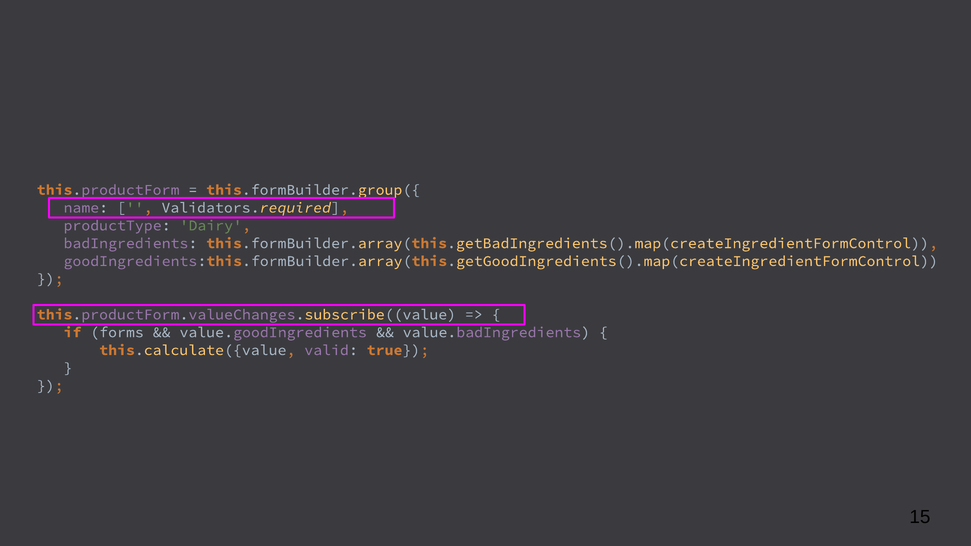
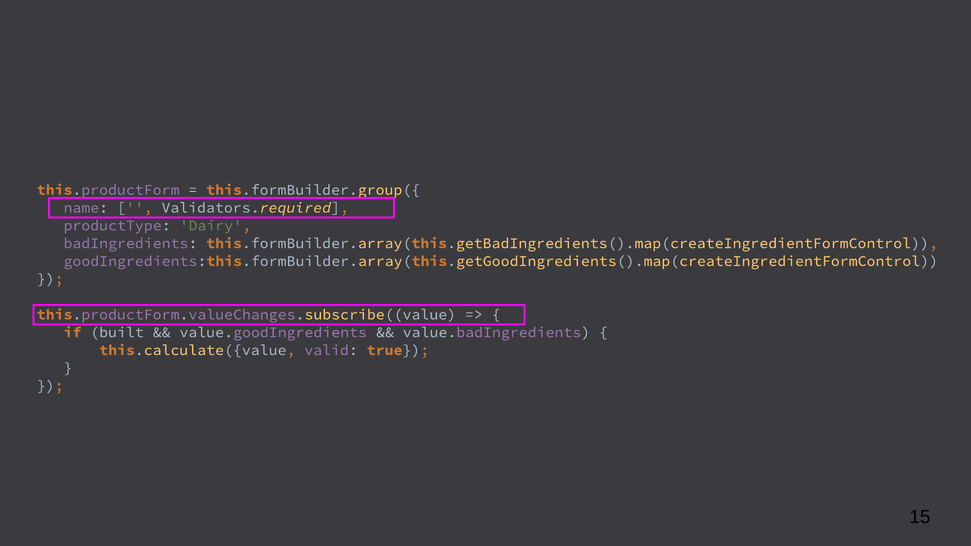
forms: forms -> built (117, 332)
